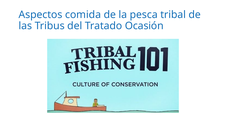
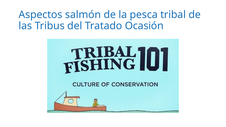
comida: comida -> salmón (83, 15)
